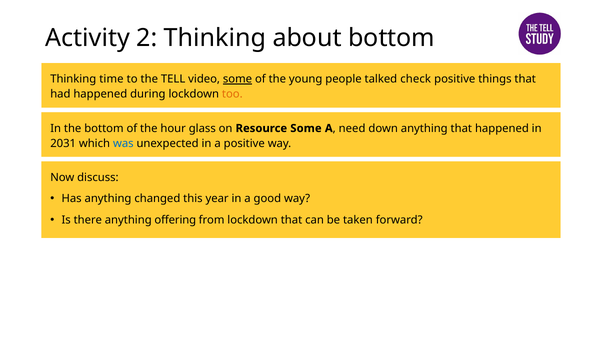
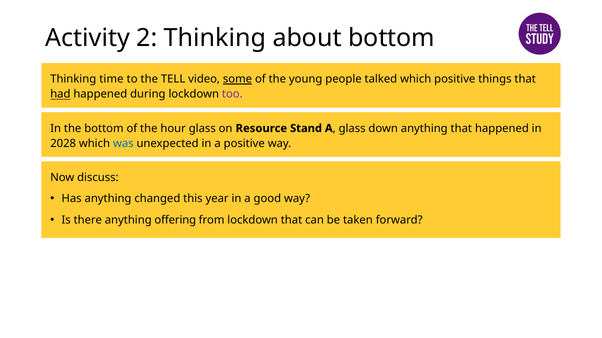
talked check: check -> which (416, 79)
had underline: none -> present (60, 94)
too colour: orange -> purple (232, 94)
Resource Some: Some -> Stand (306, 129)
need: need -> glass (352, 129)
2031: 2031 -> 2028 (63, 144)
